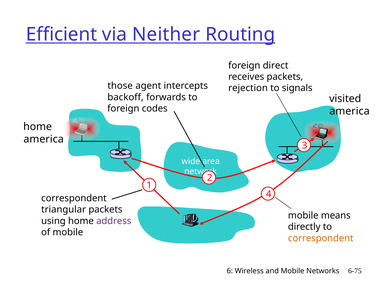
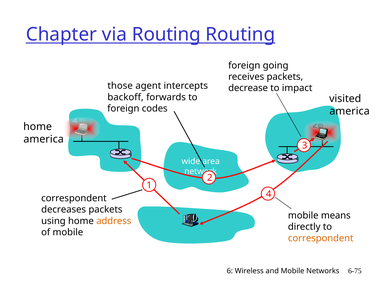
Efficient: Efficient -> Chapter (61, 34)
via Neither: Neither -> Routing (166, 34)
direct: direct -> going (276, 66)
rejection: rejection -> decrease (248, 88)
signals: signals -> impact (297, 88)
triangular: triangular -> decreases (64, 210)
address colour: purple -> orange (114, 221)
